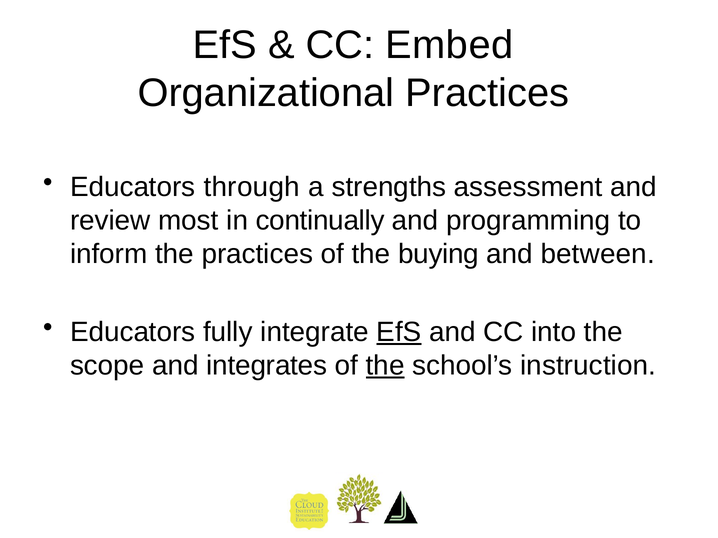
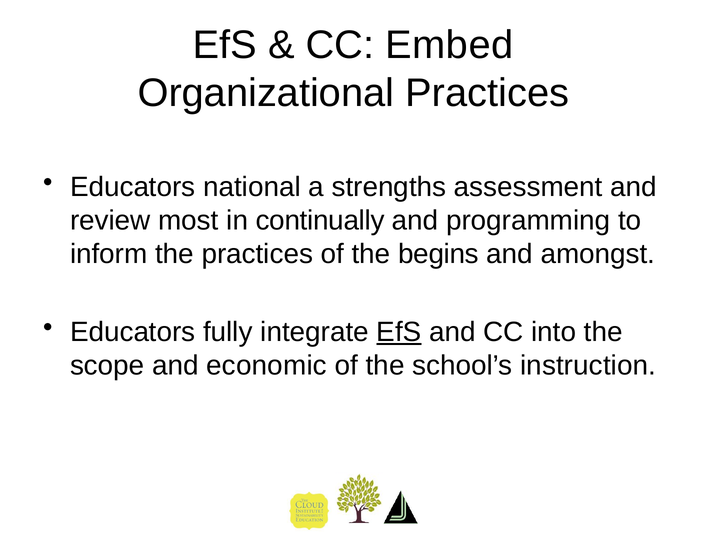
through: through -> national (252, 187)
buying: buying -> begins (438, 254)
between: between -> amongst (598, 254)
integrates: integrates -> economic (267, 366)
the underline: present -> none (385, 366)
